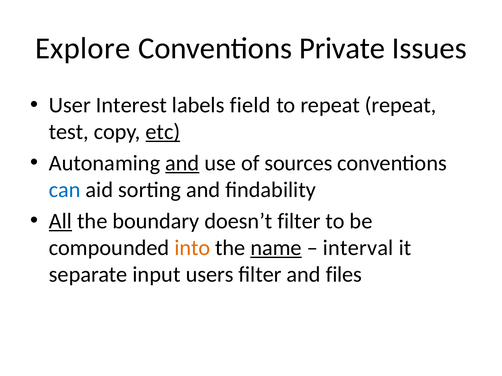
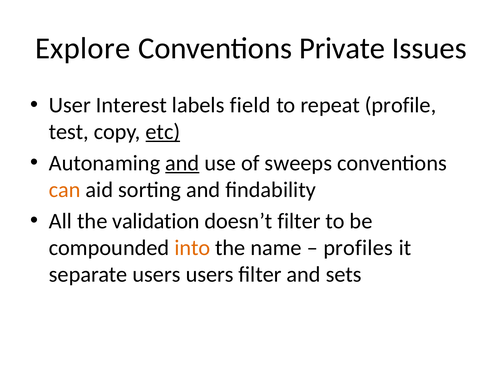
repeat repeat: repeat -> profile (401, 105)
sources: sources -> sweeps (298, 163)
can colour: blue -> orange (65, 190)
All underline: present -> none (61, 221)
boundary: boundary -> validation (156, 221)
name underline: present -> none (276, 248)
interval: interval -> profiles (358, 248)
separate input: input -> users (157, 275)
files: files -> sets (344, 275)
